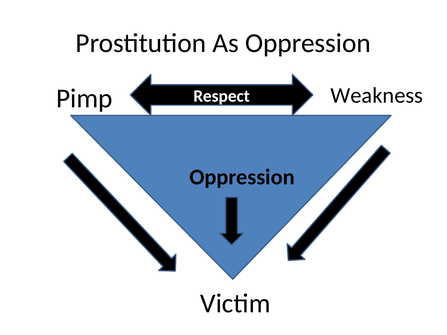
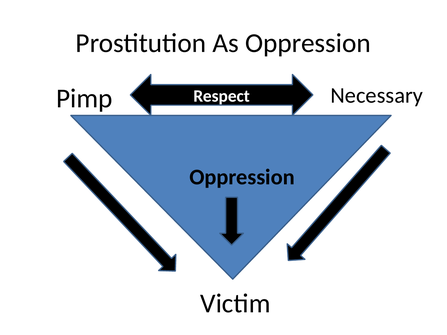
Weakness: Weakness -> Necessary (377, 95)
